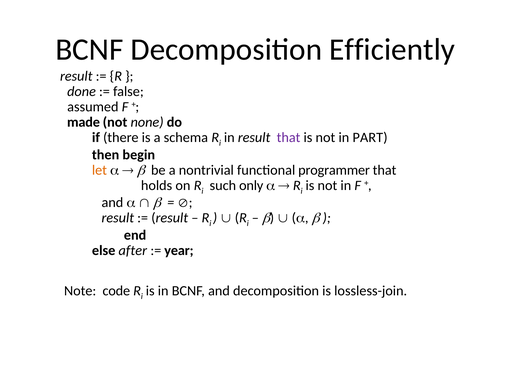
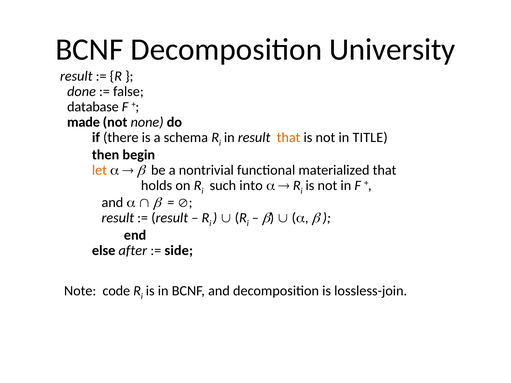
Efficiently: Efficiently -> University (392, 49)
assumed: assumed -> database (93, 107)
that colour: purple -> orange (289, 138)
PART: PART -> TITLE (370, 138)
programmer: programmer -> materialized (334, 170)
only: only -> into (251, 185)
year: year -> side (179, 251)
